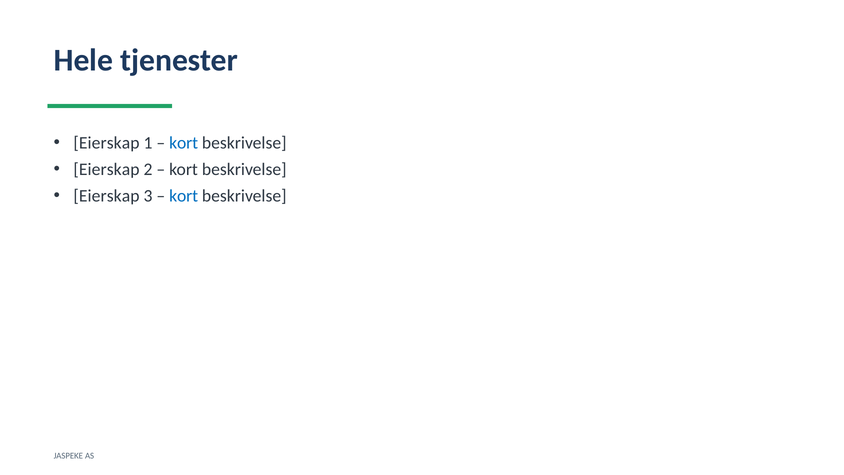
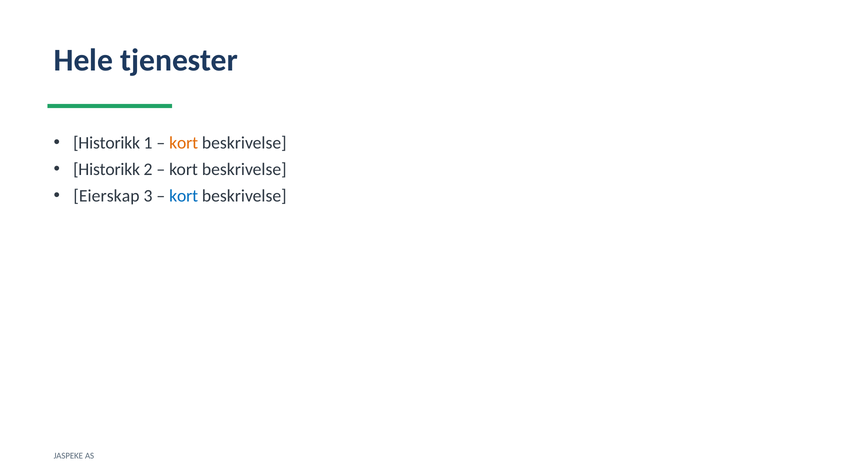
Eierskap: Eierskap -> Historikk (107, 143)
kort colour: blue -> orange (184, 143)
Eierskap: Eierskap -> Historikk (107, 169)
